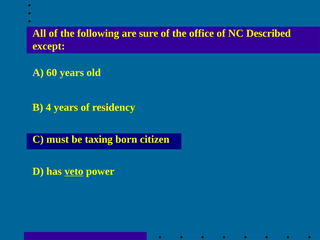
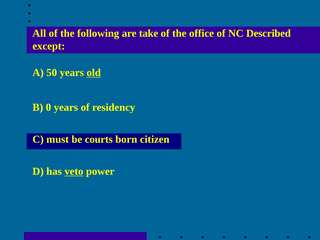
sure: sure -> take (149, 33)
60: 60 -> 50 (52, 73)
old underline: none -> present (94, 73)
4: 4 -> 0 (48, 107)
taxing: taxing -> courts (99, 139)
